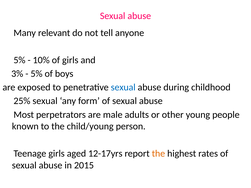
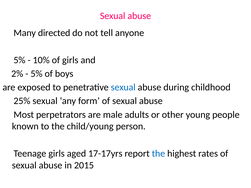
relevant: relevant -> directed (54, 33)
3%: 3% -> 2% (17, 74)
12-17yrs: 12-17yrs -> 17-17yrs (105, 154)
the colour: orange -> blue (158, 154)
